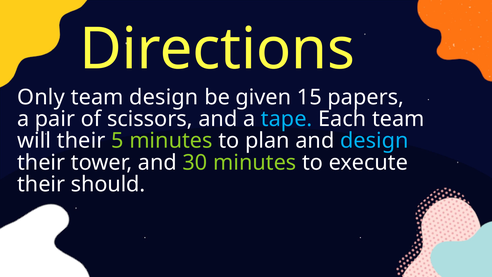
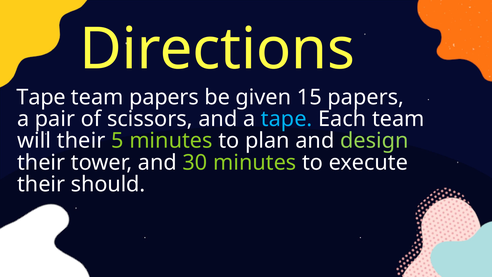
Only: Only -> Tape (41, 97)
team design: design -> papers (164, 97)
design colour: light blue -> light green (374, 141)
